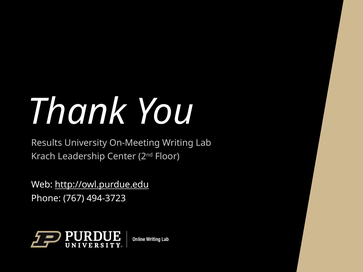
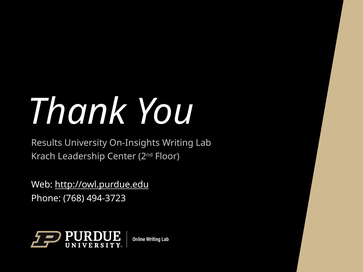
On-Meeting: On-Meeting -> On-Insights (135, 143)
767: 767 -> 768 (74, 199)
